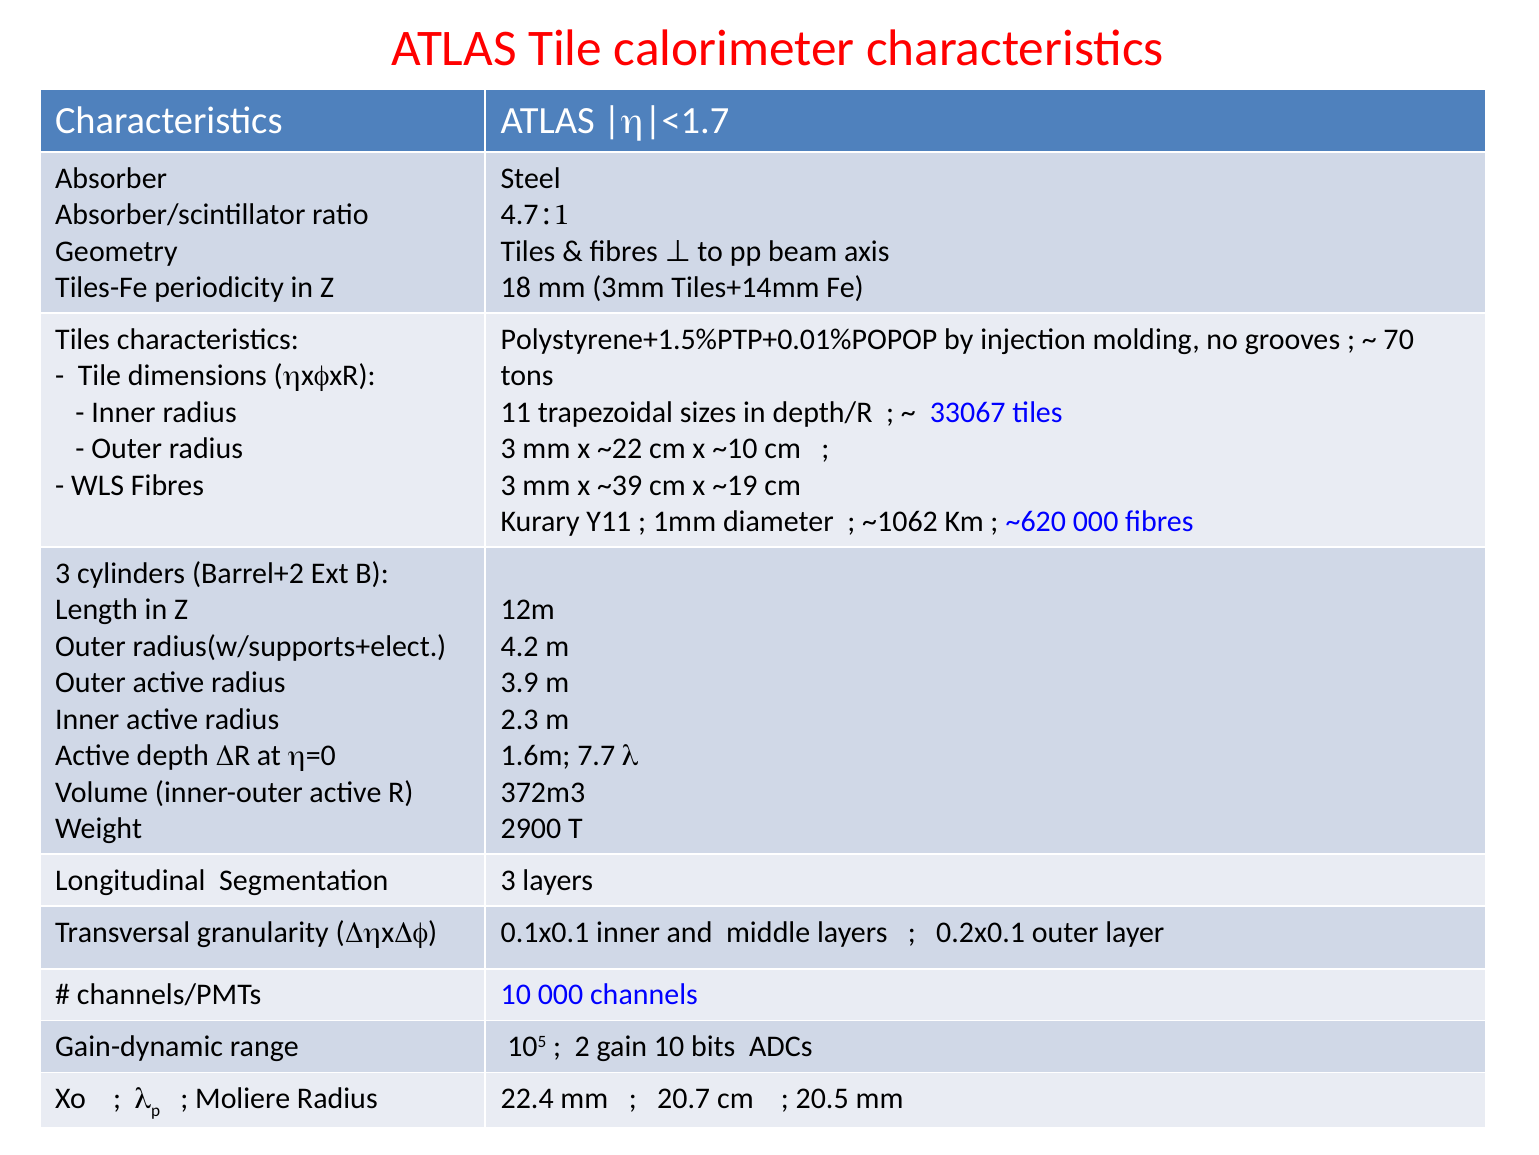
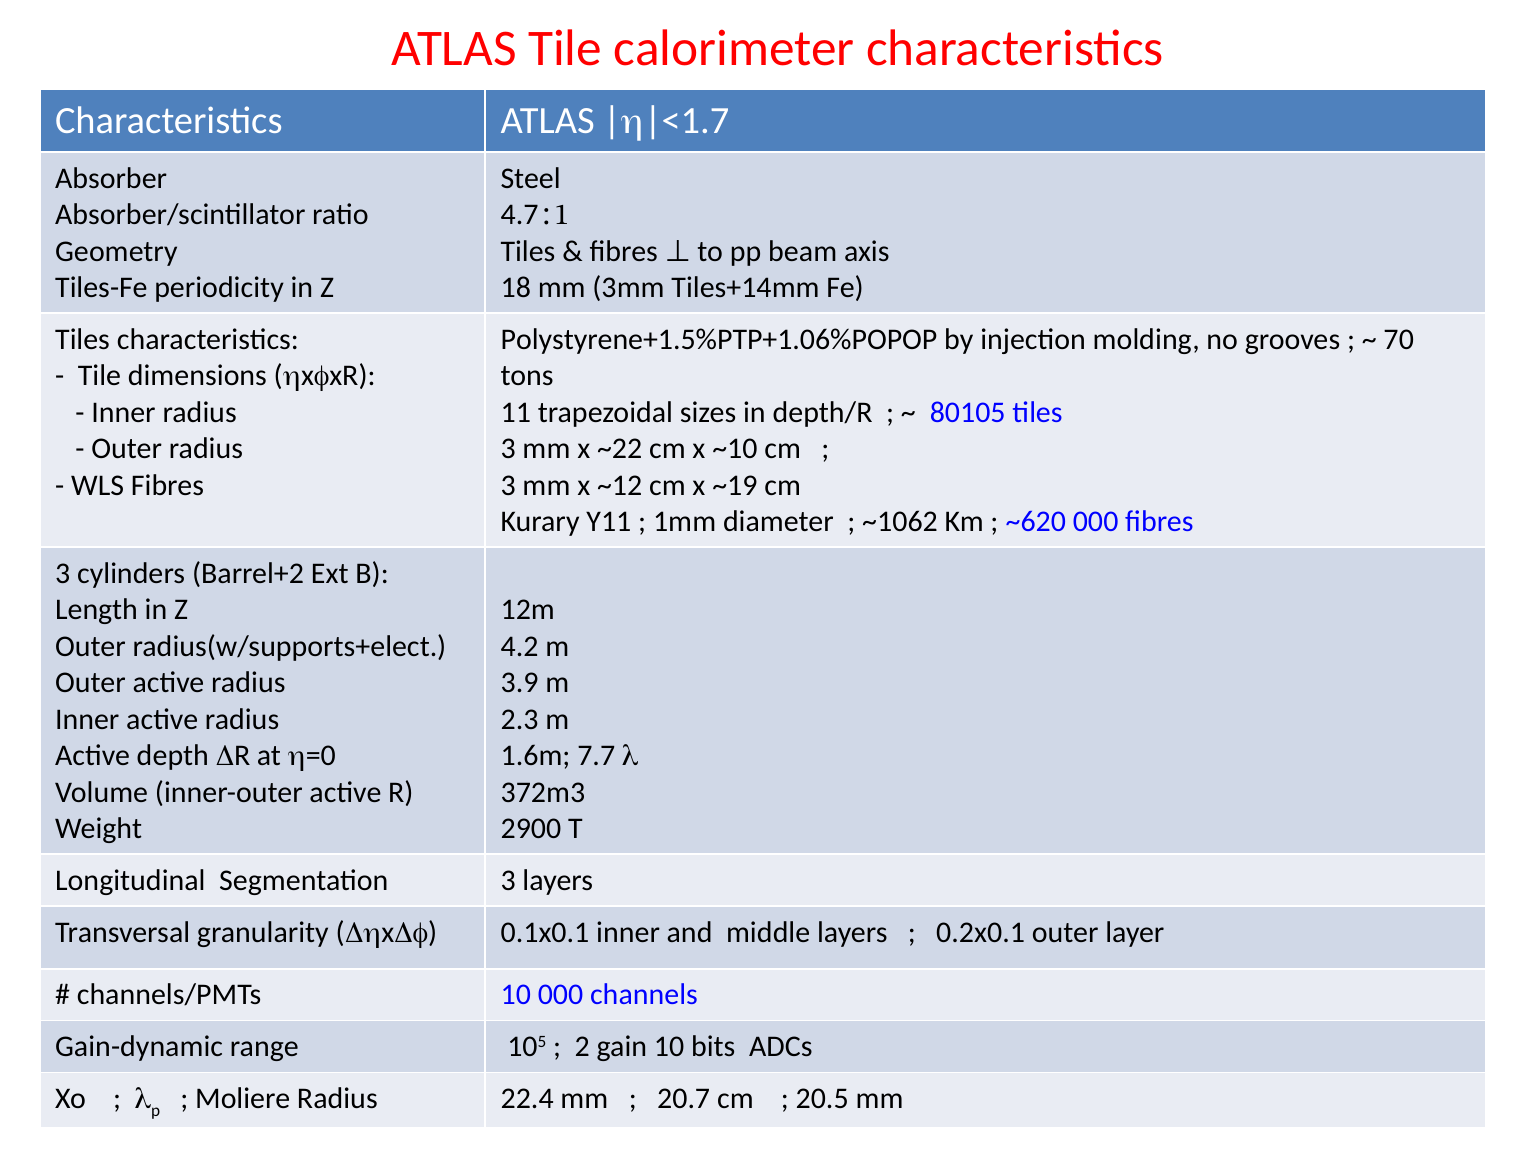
Polystyrene+1.5%PTP+0.01%POPOP: Polystyrene+1.5%PTP+0.01%POPOP -> Polystyrene+1.5%PTP+1.06%POPOP (719, 339)
33067: 33067 -> 80105 (968, 412)
~39: ~39 -> ~12 (620, 485)
